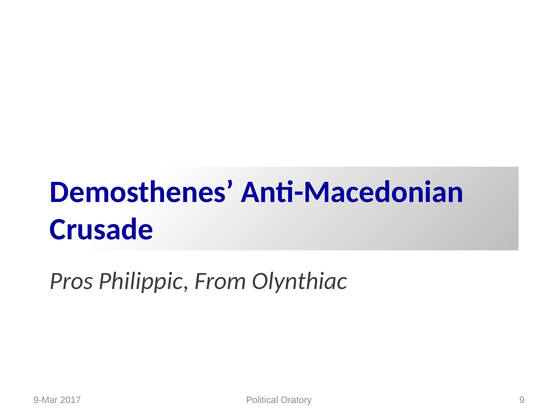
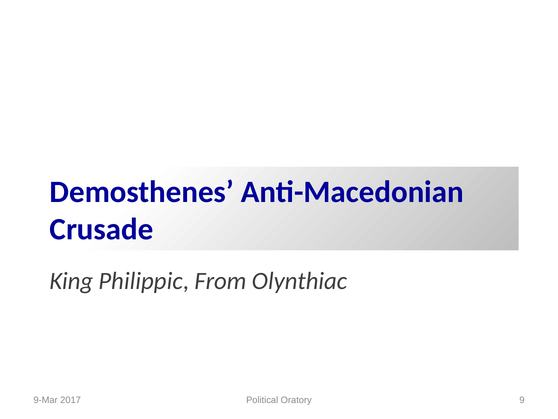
Pros: Pros -> King (71, 281)
